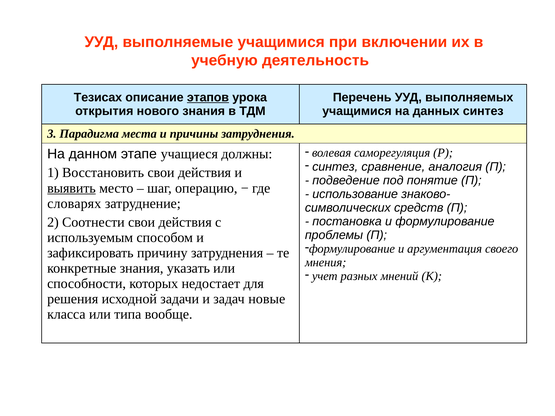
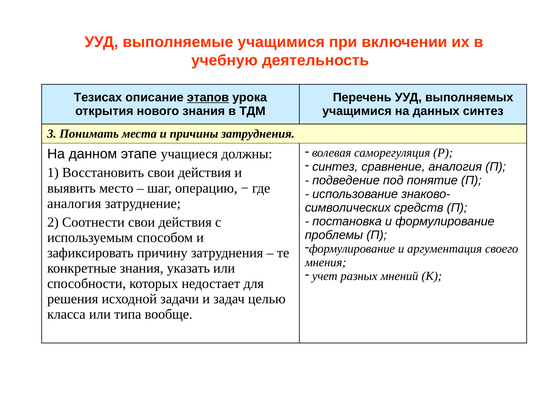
Парадигма: Парадигма -> Понимать (89, 134)
выявить underline: present -> none (71, 188)
словарях: словарях -> аналогия (74, 204)
новые: новые -> целью (267, 299)
